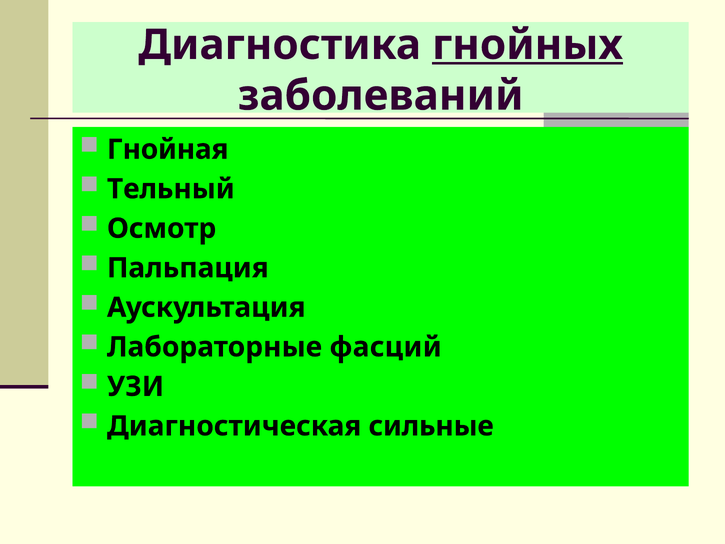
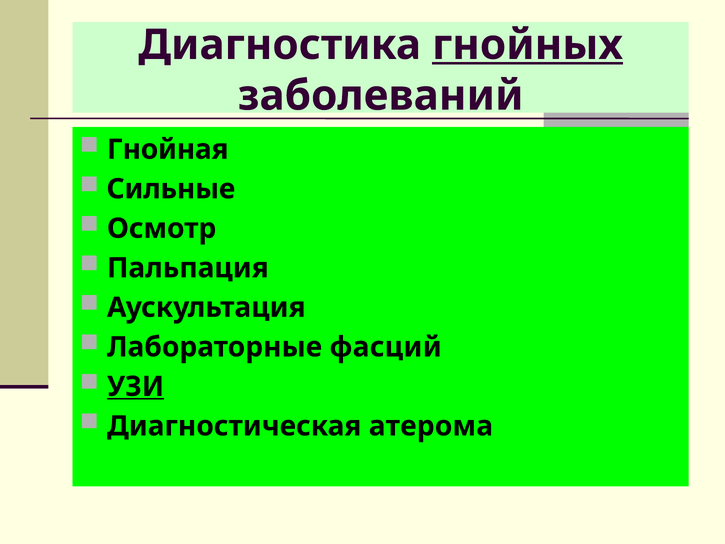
Тельный: Тельный -> Сильные (171, 189)
УЗИ underline: none -> present (136, 386)
сильные: сильные -> атерома (431, 426)
